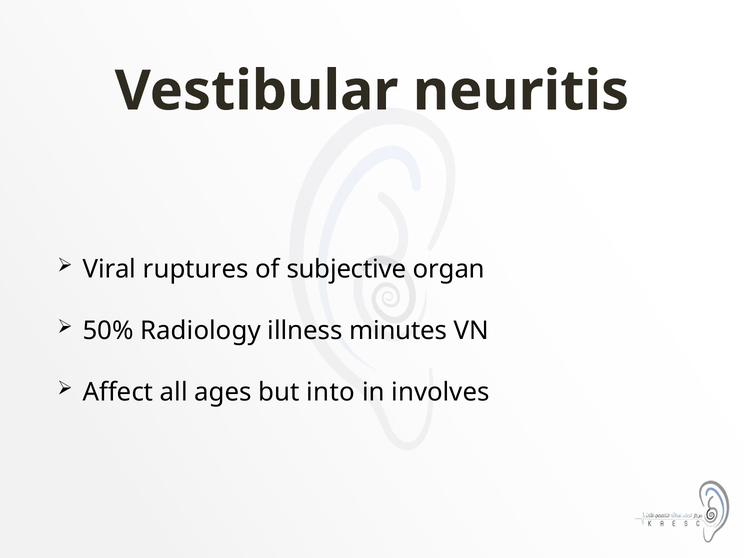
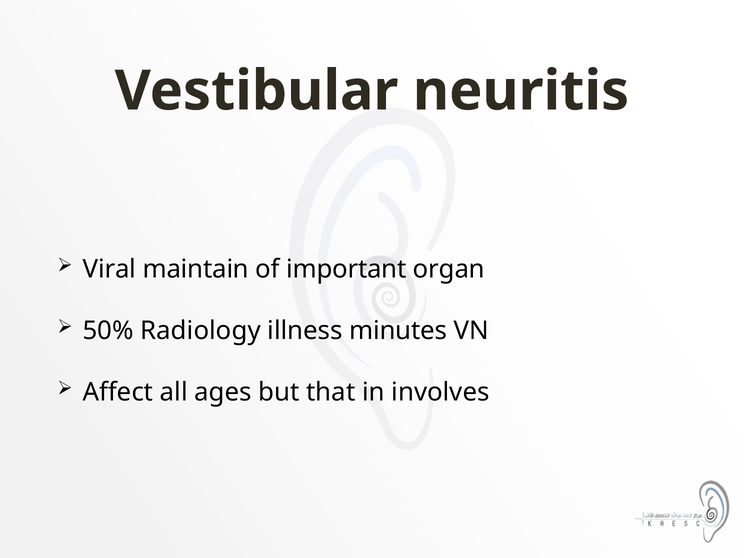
ruptures: ruptures -> maintain (196, 269)
subjective: subjective -> important (346, 269)
into: into -> that (331, 392)
